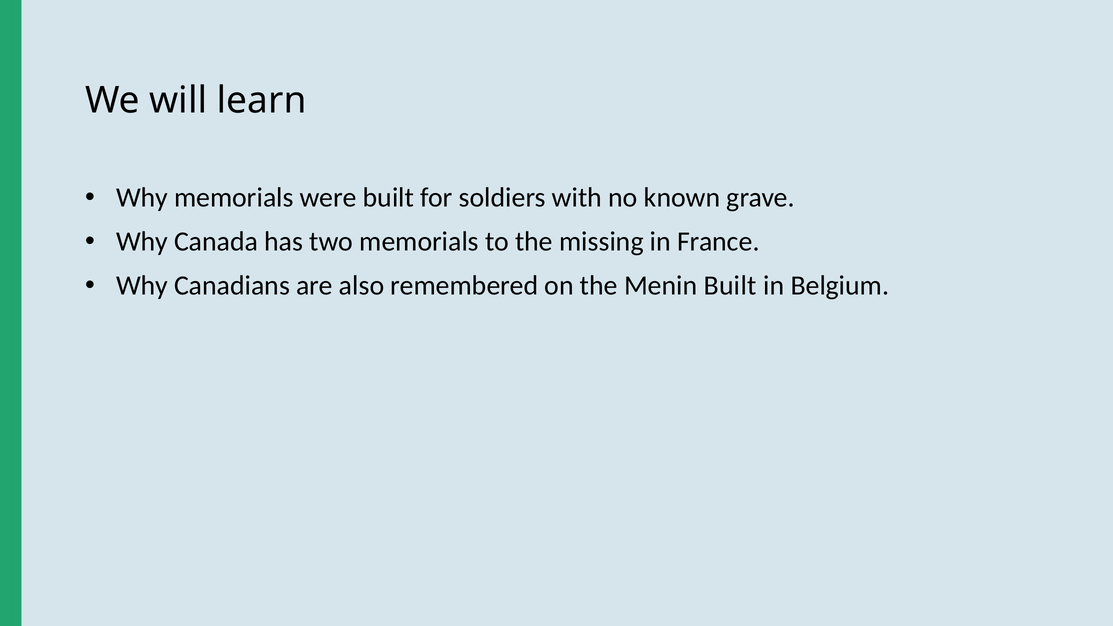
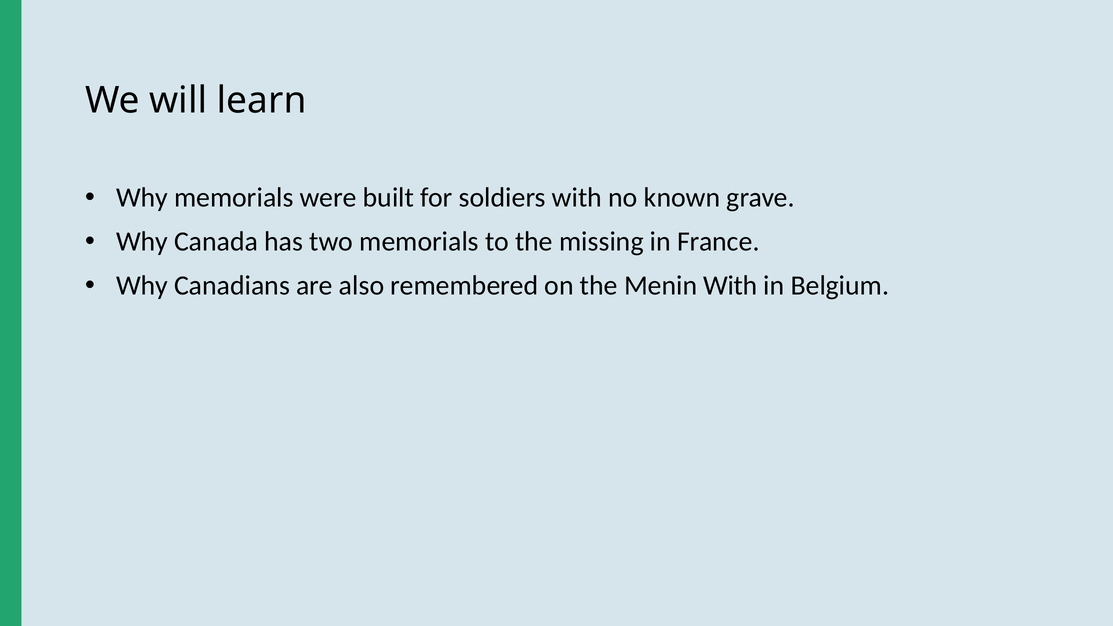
Menin Built: Built -> With (730, 286)
